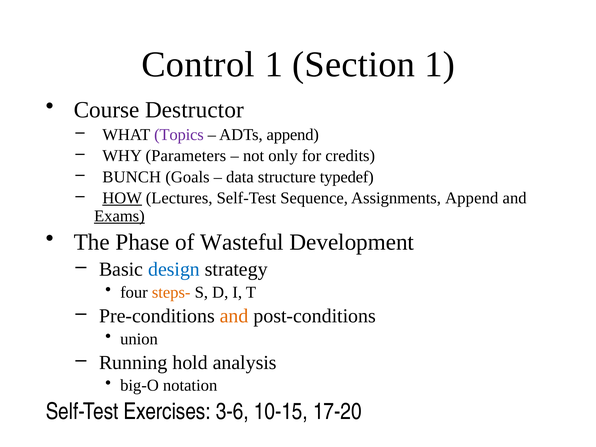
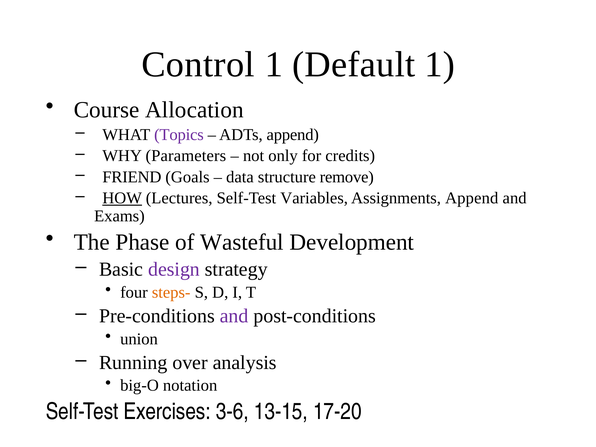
Section: Section -> Default (354, 65)
Destructor: Destructor -> Allocation (194, 110)
BUNCH: BUNCH -> FRIEND (132, 177)
typedef: typedef -> remove (347, 177)
Sequence: Sequence -> Variables (314, 198)
Exams underline: present -> none (119, 216)
design colour: blue -> purple (174, 269)
and colour: orange -> purple (234, 316)
hold: hold -> over (190, 362)
10-15: 10-15 -> 13-15 (281, 412)
